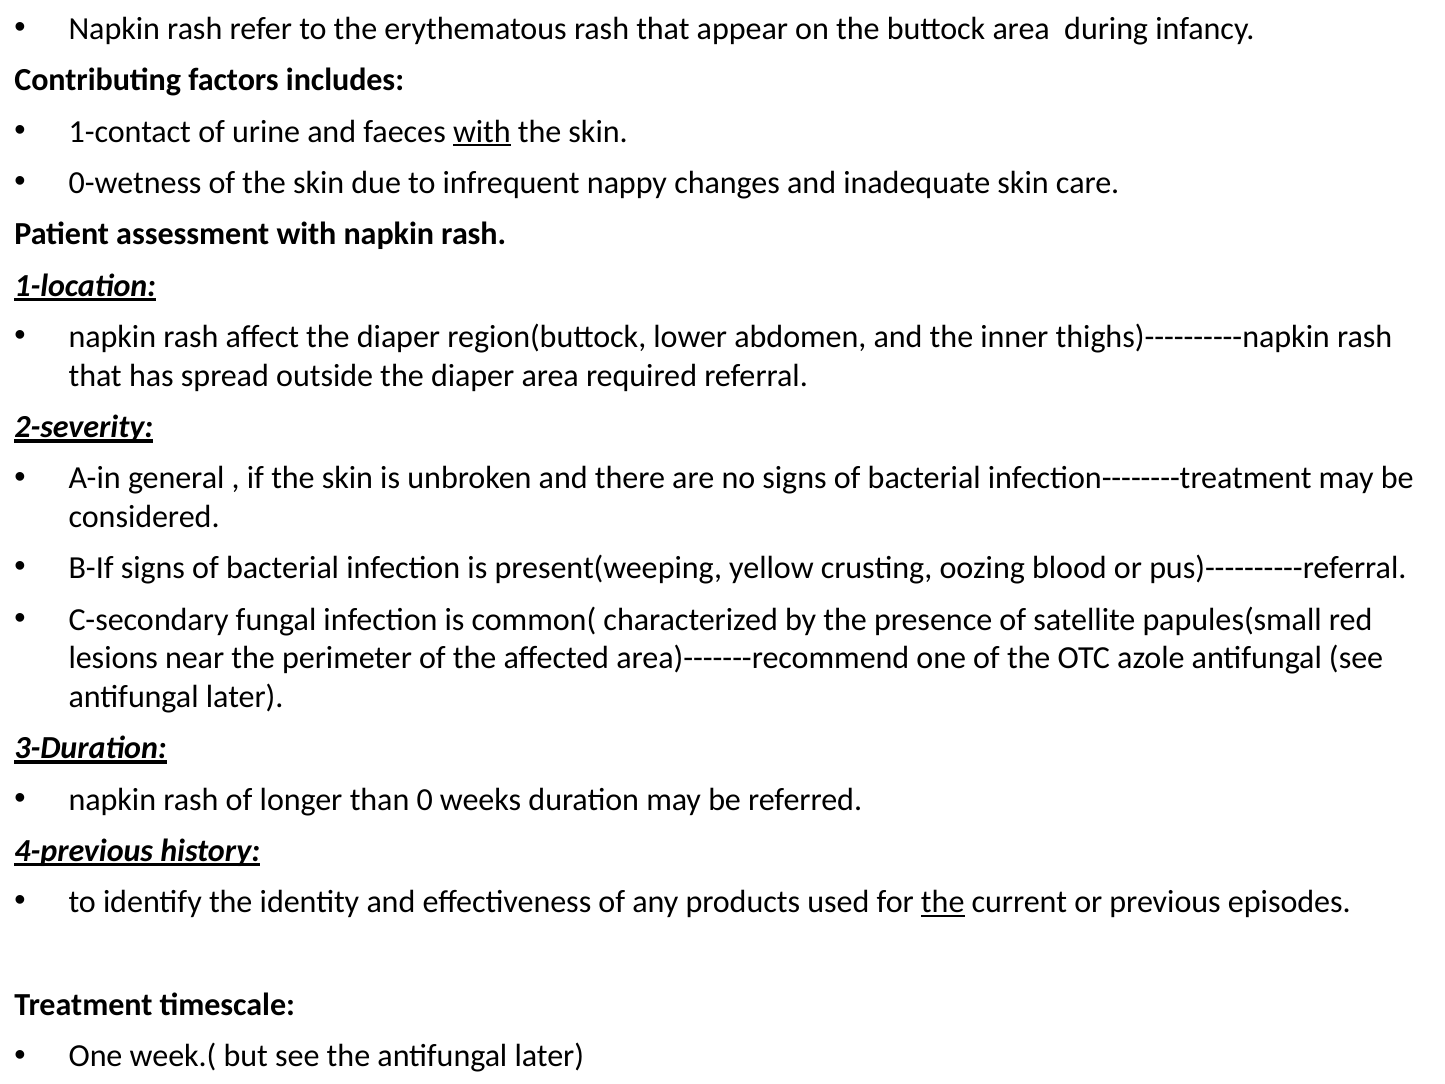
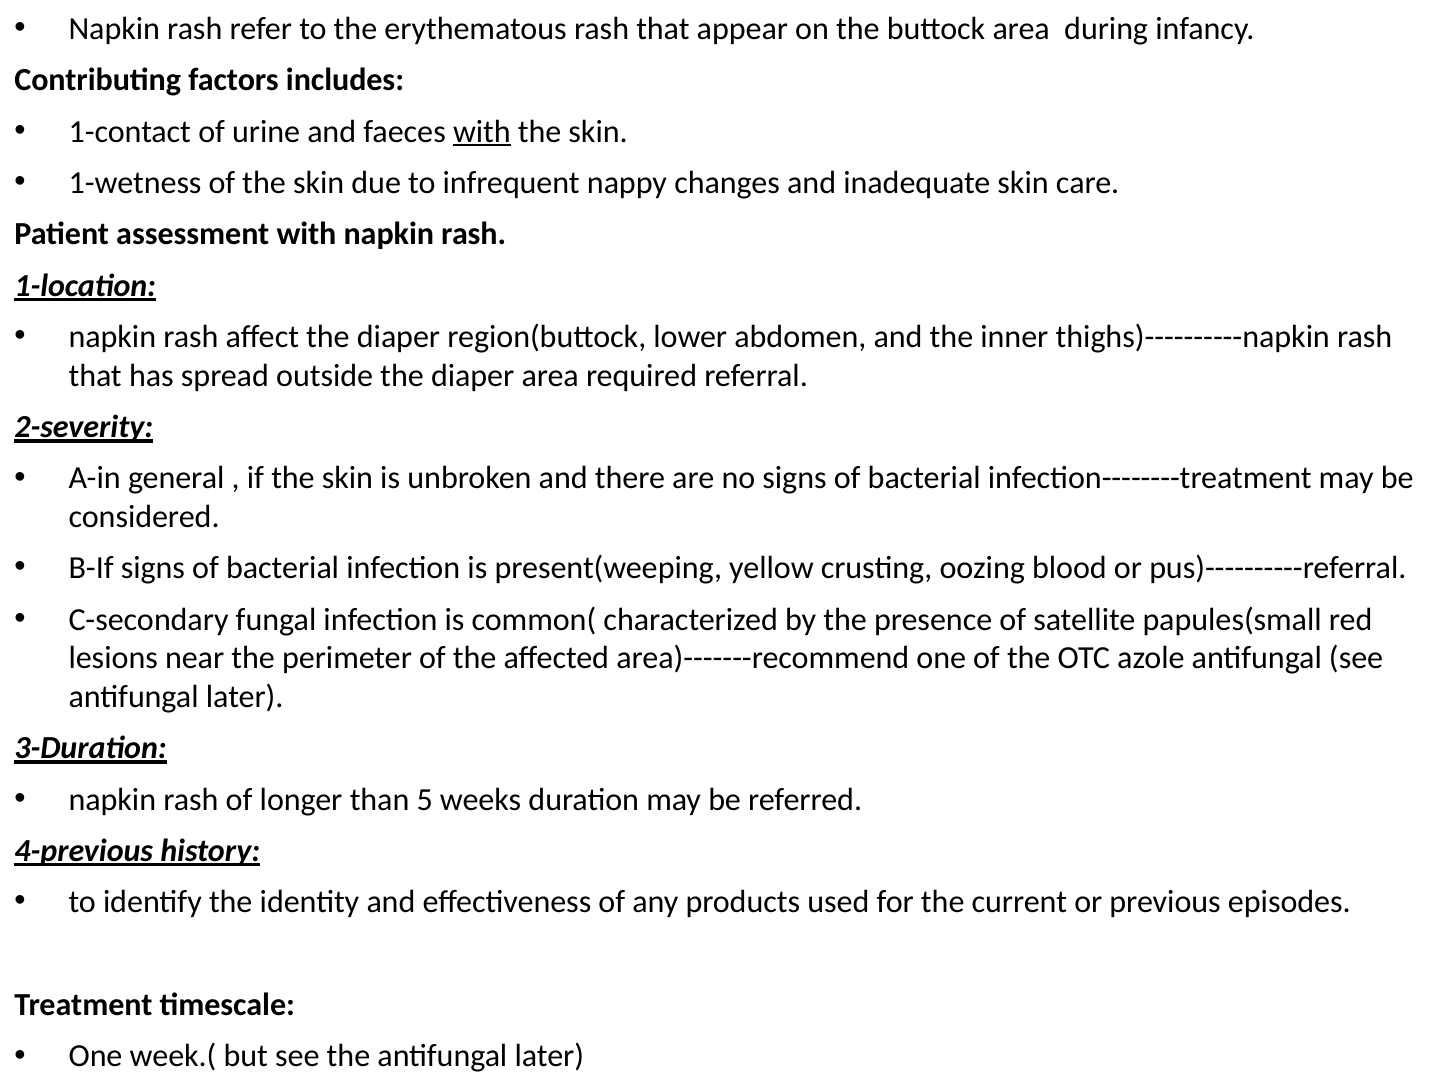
0-wetness: 0-wetness -> 1-wetness (135, 183)
0: 0 -> 5 (425, 799)
the underline: present -> none (943, 902)
